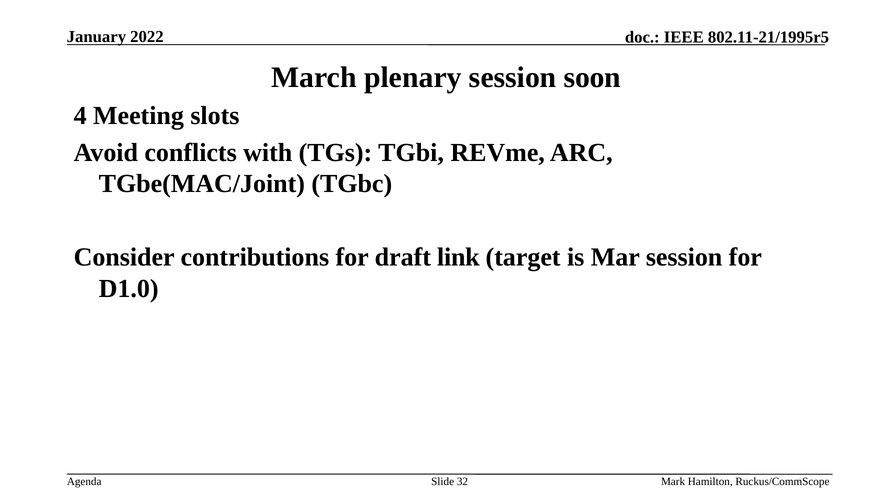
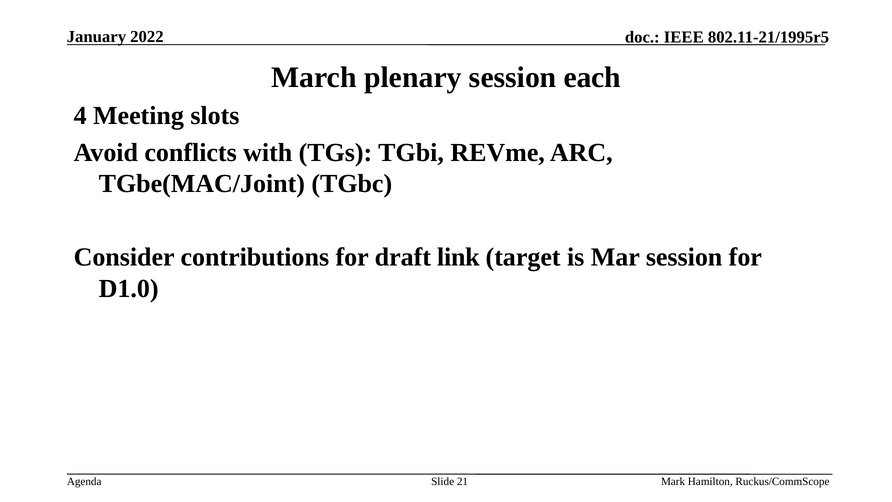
soon: soon -> each (592, 77)
32: 32 -> 21 (462, 481)
